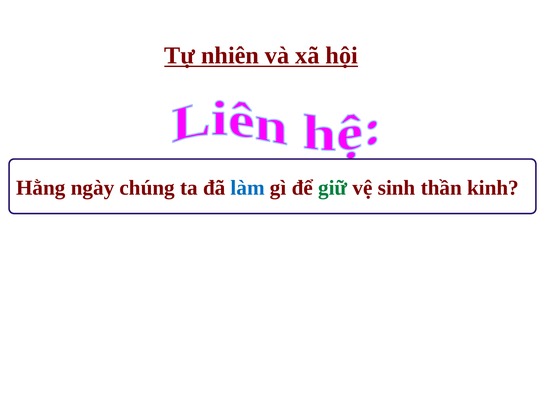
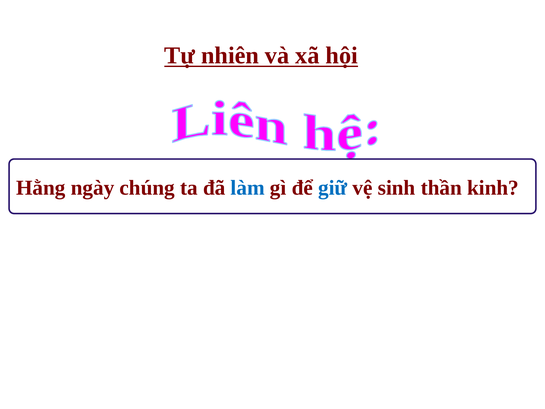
giữ colour: green -> blue (333, 188)
